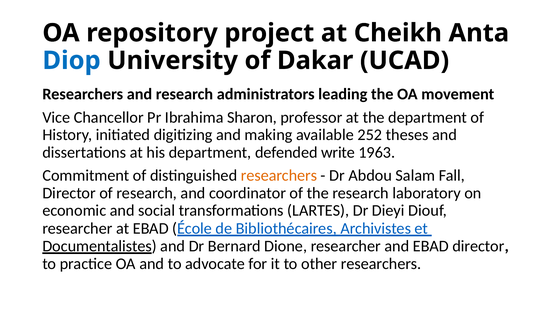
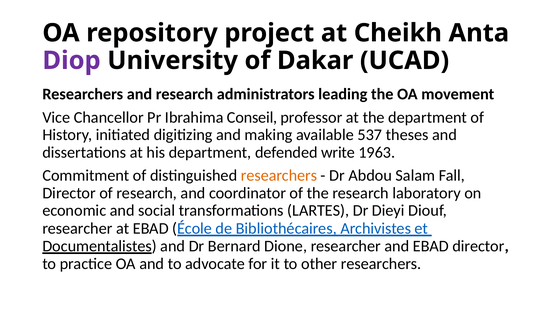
Diop colour: blue -> purple (72, 60)
Sharon: Sharon -> Conseil (252, 117)
252: 252 -> 537 (370, 135)
